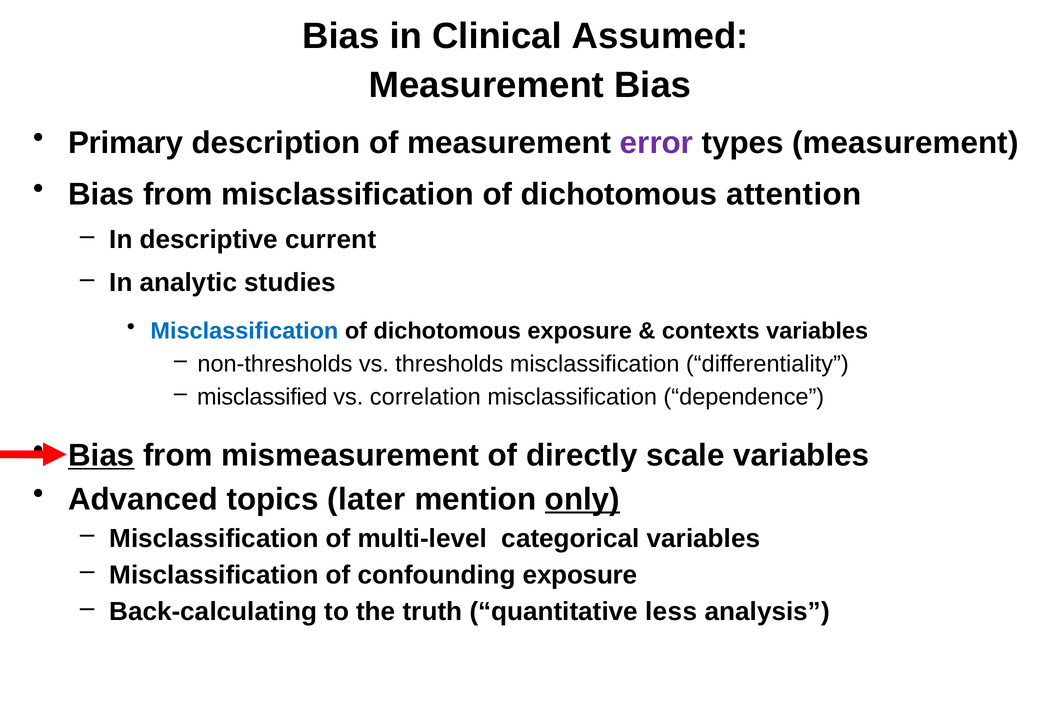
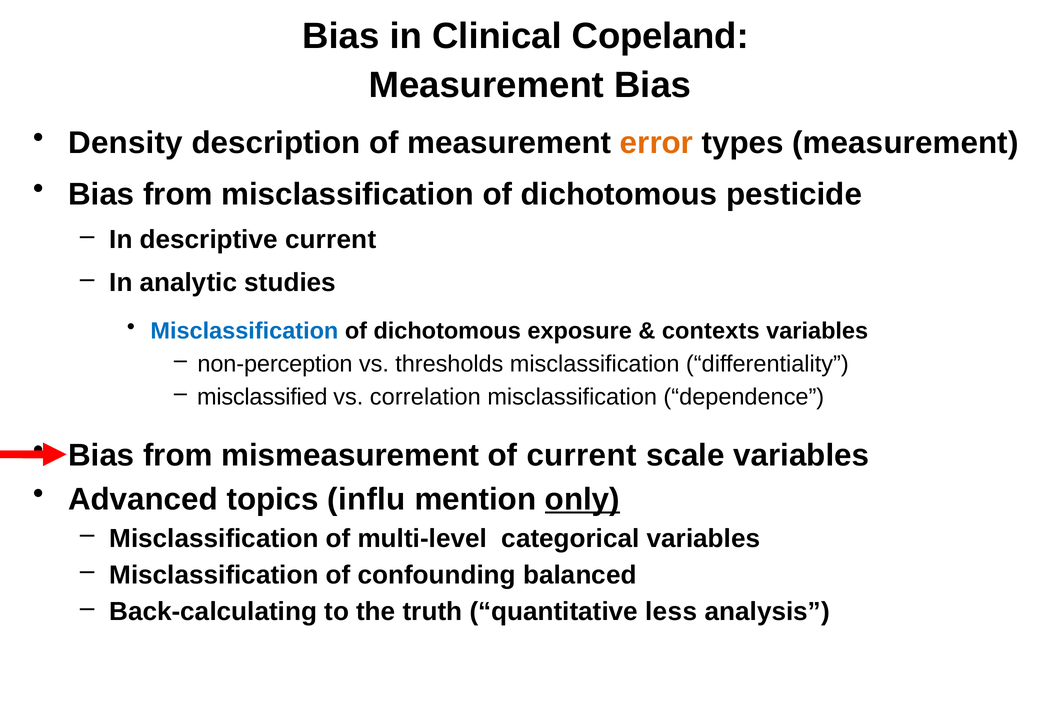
Assumed: Assumed -> Copeland (660, 36)
Primary: Primary -> Density (126, 143)
error colour: purple -> orange (657, 143)
attention: attention -> pesticide (794, 194)
non-thresholds: non-thresholds -> non-perception (275, 364)
Bias underline: present -> none (101, 456)
of directly: directly -> current (582, 456)
later: later -> influ (366, 499)
confounding exposure: exposure -> balanced (580, 575)
